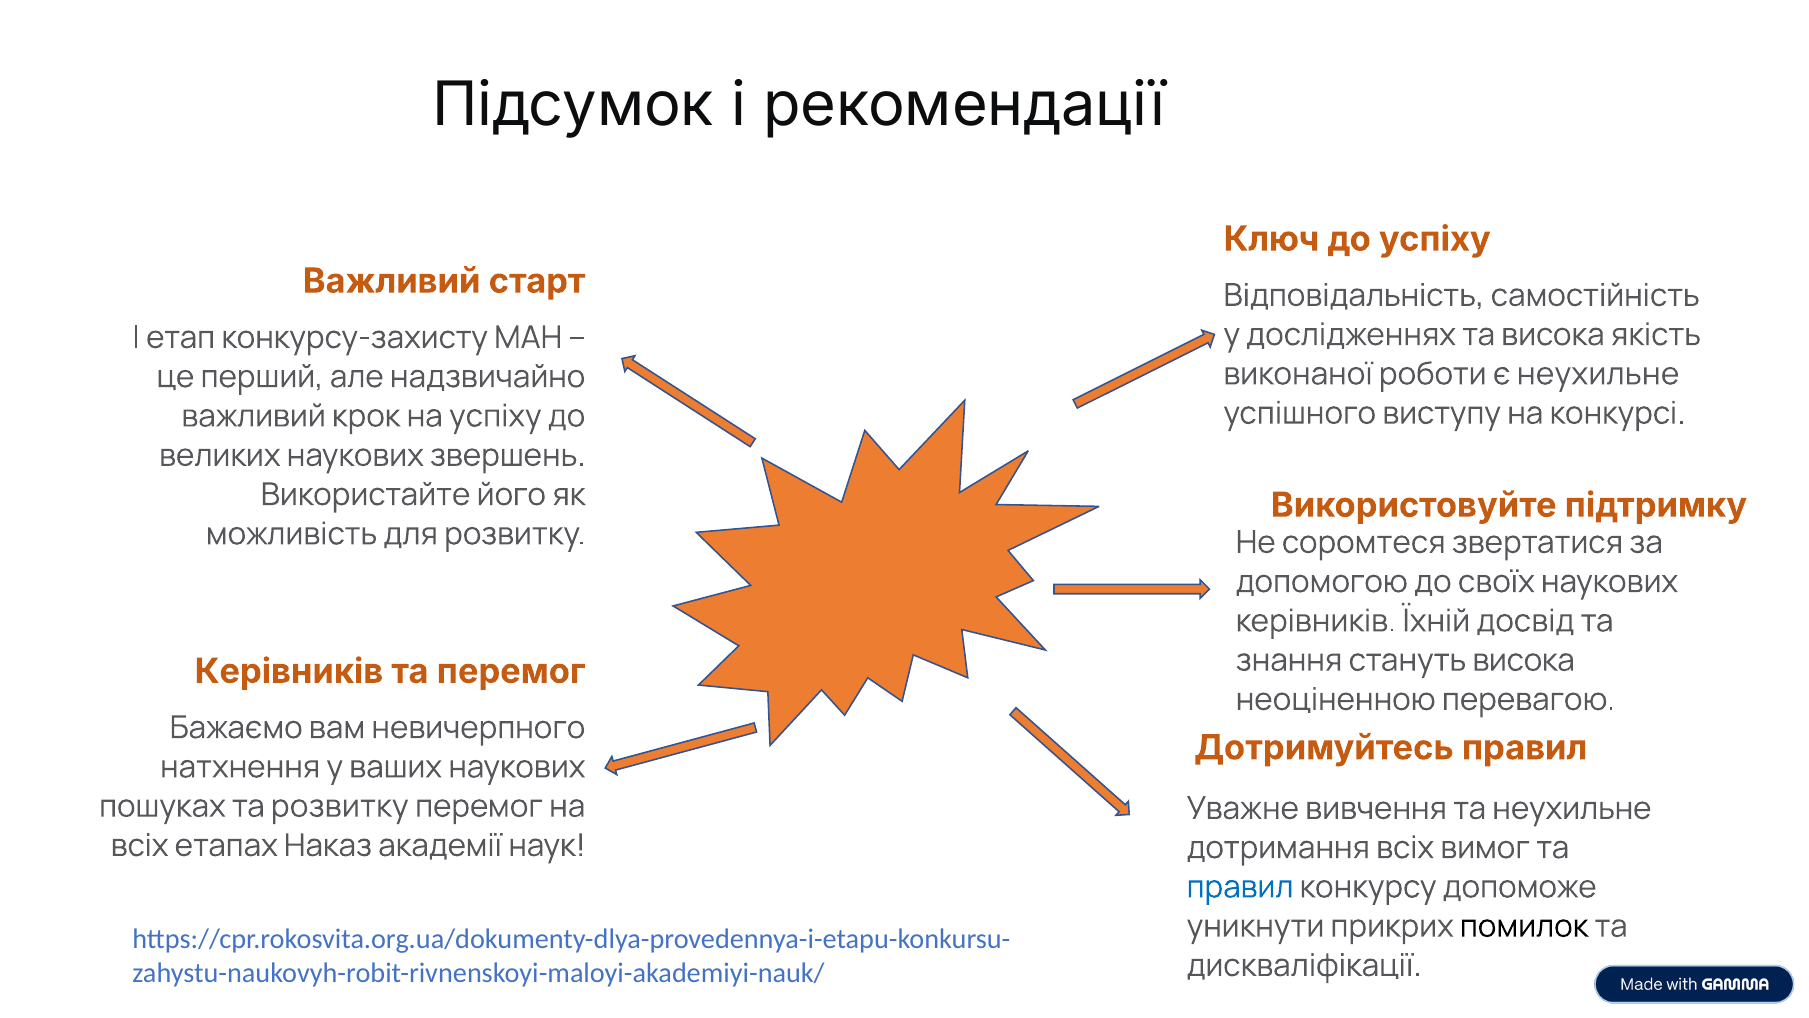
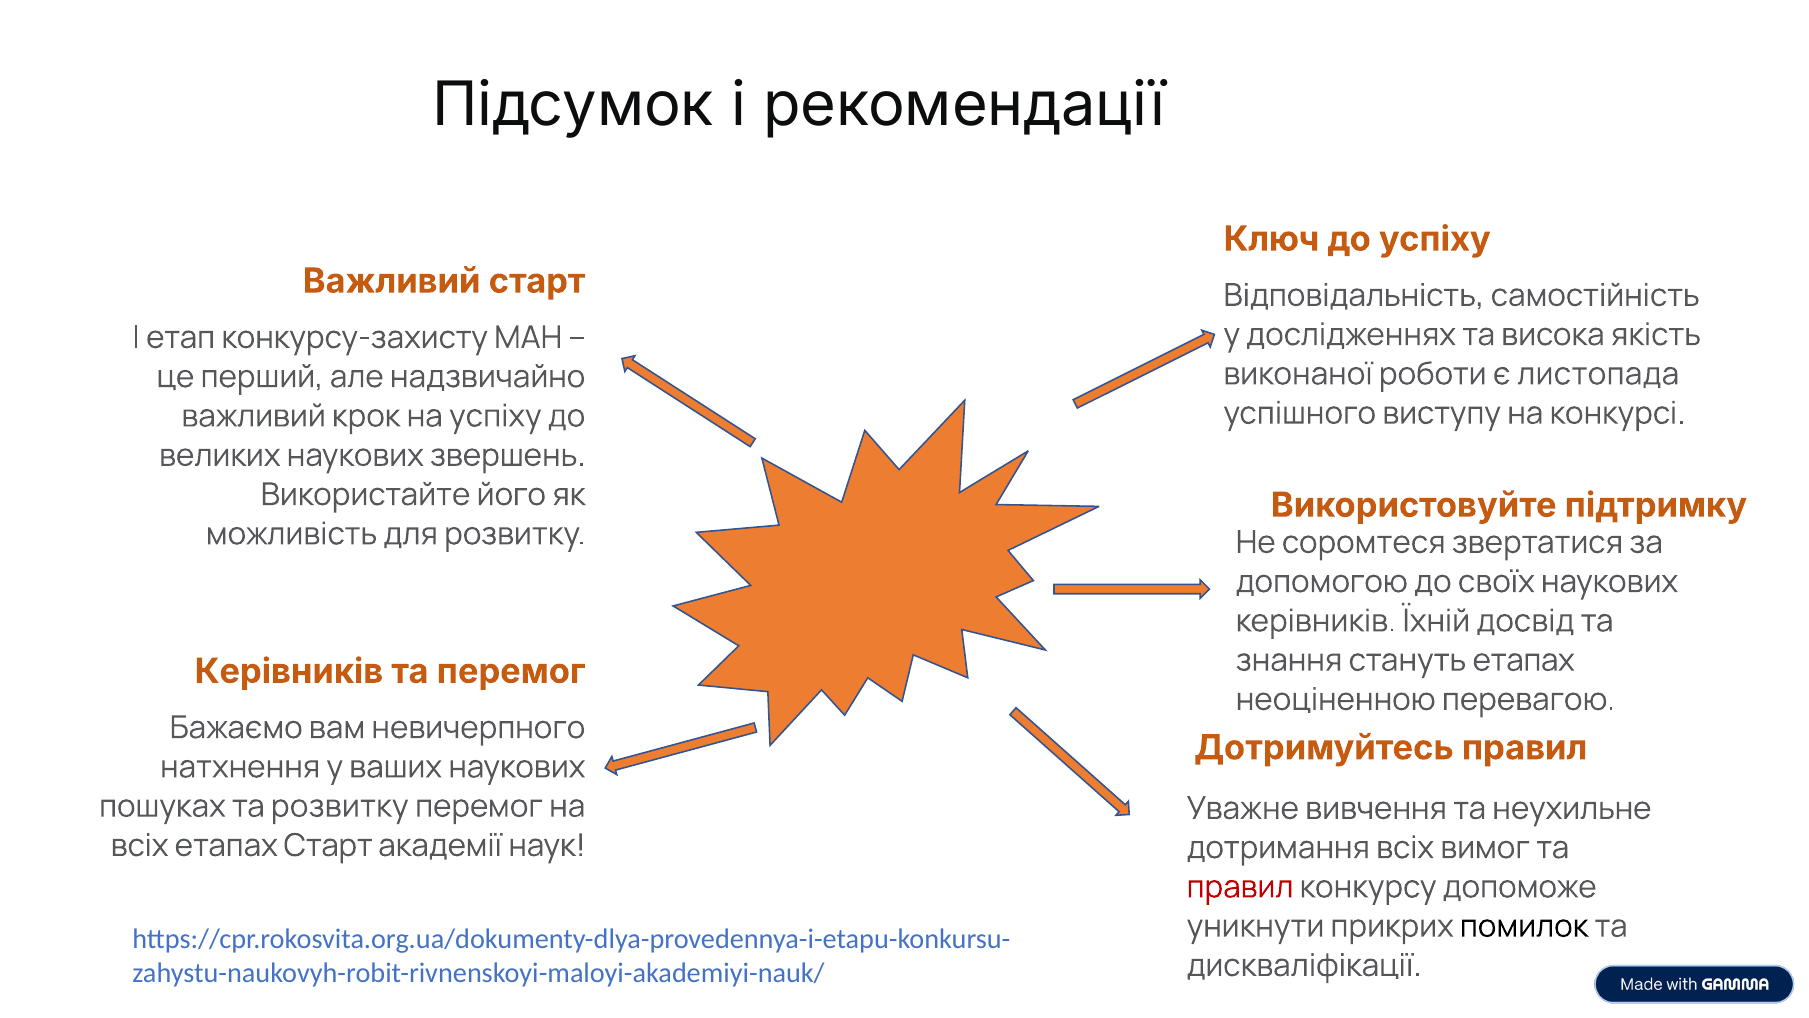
є неухильне: неухильне -> листопада (1598, 374)
стануть висока: висока -> етапах (1524, 660)
етапах Наказ: Наказ -> Старт (328, 845)
правил colour: blue -> red (1240, 887)
